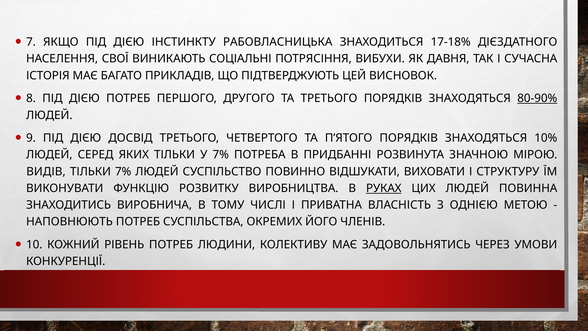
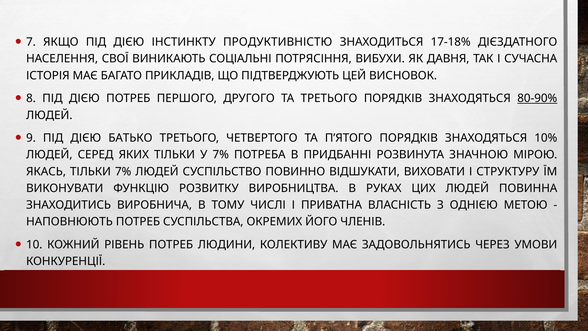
РАБОВЛАСНИЦЬКА: РАБОВЛАСНИЦЬКА -> ПРОДУКТИВНІСТЮ (278, 42)
ДОСВІД: ДОСВІД -> БАТЬКО (130, 138)
ВИДІВ: ВИДІВ -> ЯКАСЬ (46, 171)
РУКАХ underline: present -> none (384, 188)
